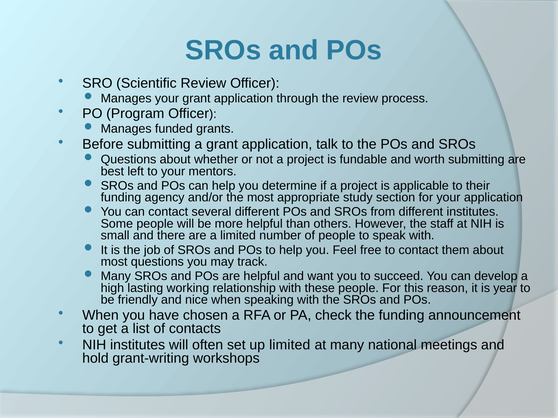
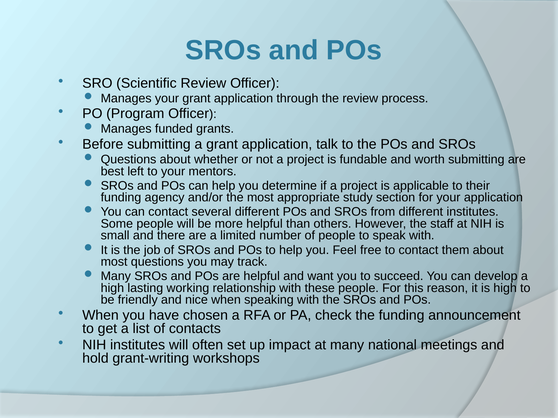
is year: year -> high (505, 288)
up limited: limited -> impact (290, 345)
